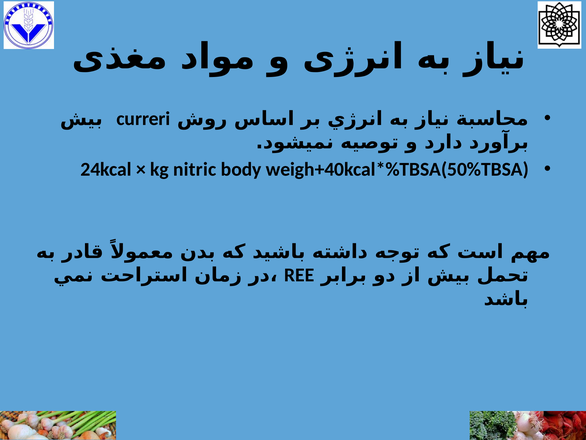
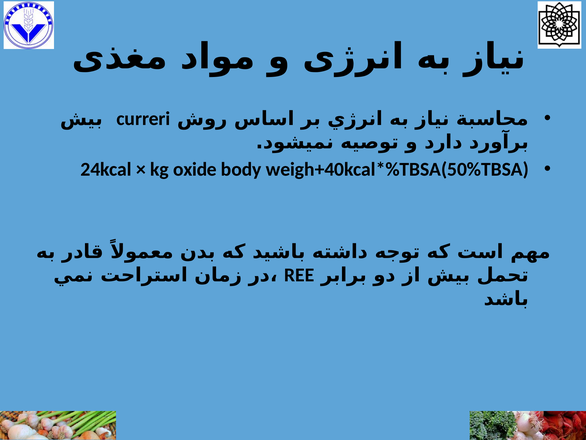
nitric: nitric -> oxide (195, 169)
